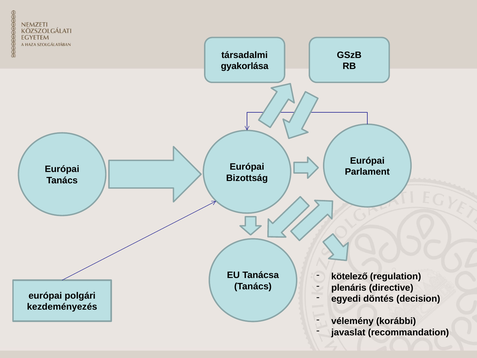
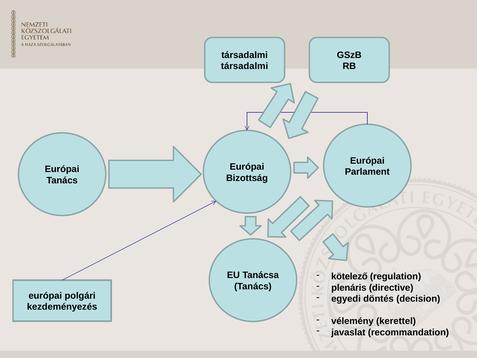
gyakorlása: gyakorlása -> társadalmi (245, 66)
korábbi: korábbi -> kerettel (396, 321)
